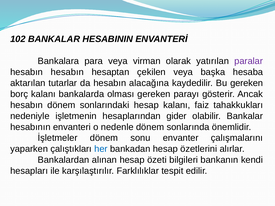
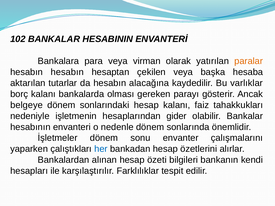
paralar colour: purple -> orange (249, 61)
Bu gereken: gereken -> varlıklar (247, 83)
hesabın: hesabın -> belgeye (27, 105)
